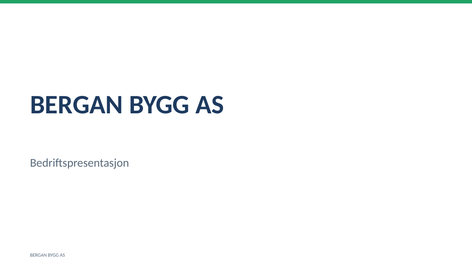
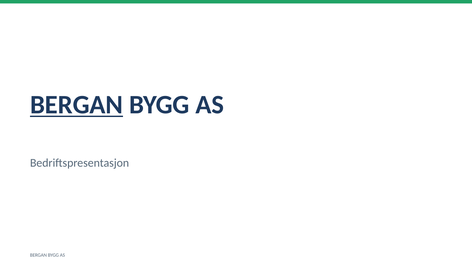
BERGAN underline: none -> present (77, 105)
